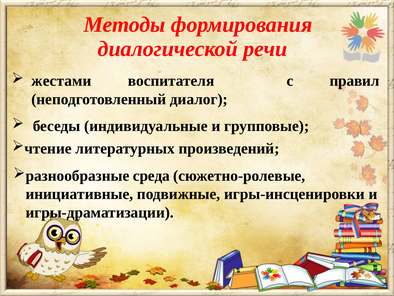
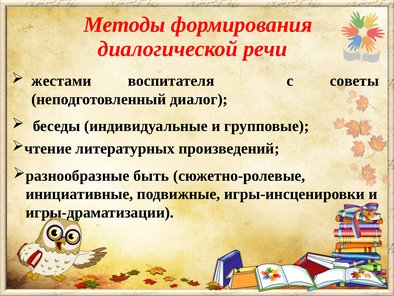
правил: правил -> советы (354, 81)
среда: среда -> быть (151, 175)
